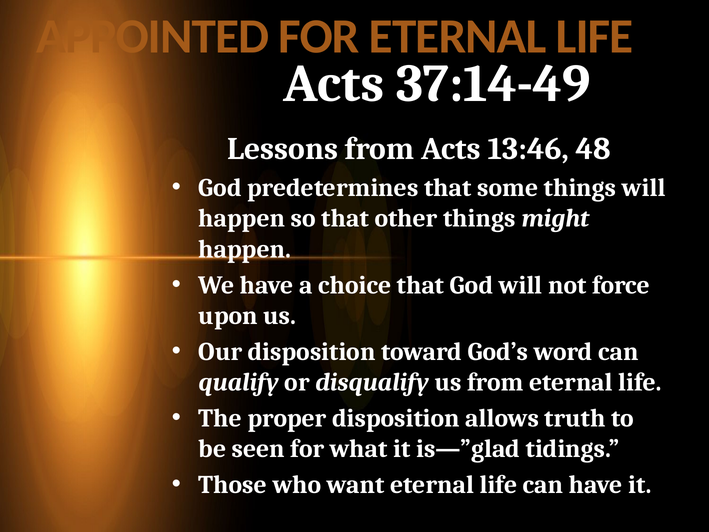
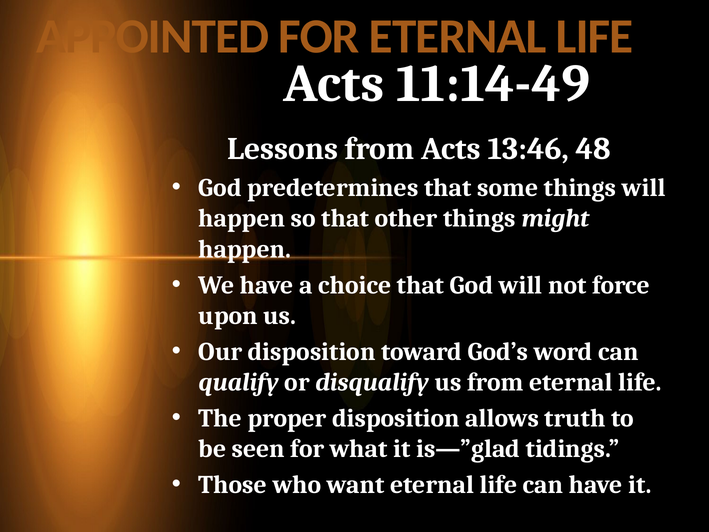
37:14-49: 37:14-49 -> 11:14-49 (493, 83)
